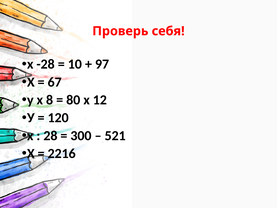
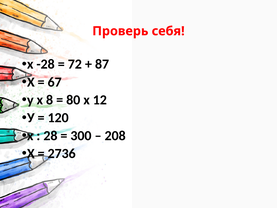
10: 10 -> 72 (75, 64)
97: 97 -> 87 (102, 64)
521: 521 -> 208 (115, 135)
2216: 2216 -> 2736 (62, 153)
